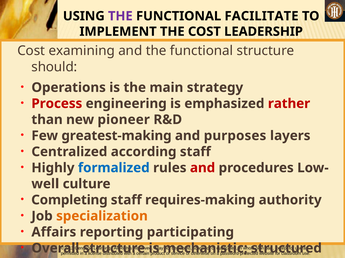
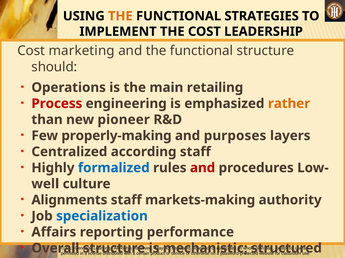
THE colour: purple -> orange (120, 16)
FACILITATE: FACILITATE -> STRATEGIES (262, 16)
examining: examining -> marketing (82, 51)
main strategy: strategy -> retailing (215, 88)
rather colour: red -> orange (289, 104)
greatest-making: greatest-making -> properly-making (117, 136)
Completing: Completing -> Alignments (69, 200)
requires-making: requires-making -> markets-making (200, 200)
specialization colour: orange -> blue (102, 217)
participating: participating -> performance (190, 233)
